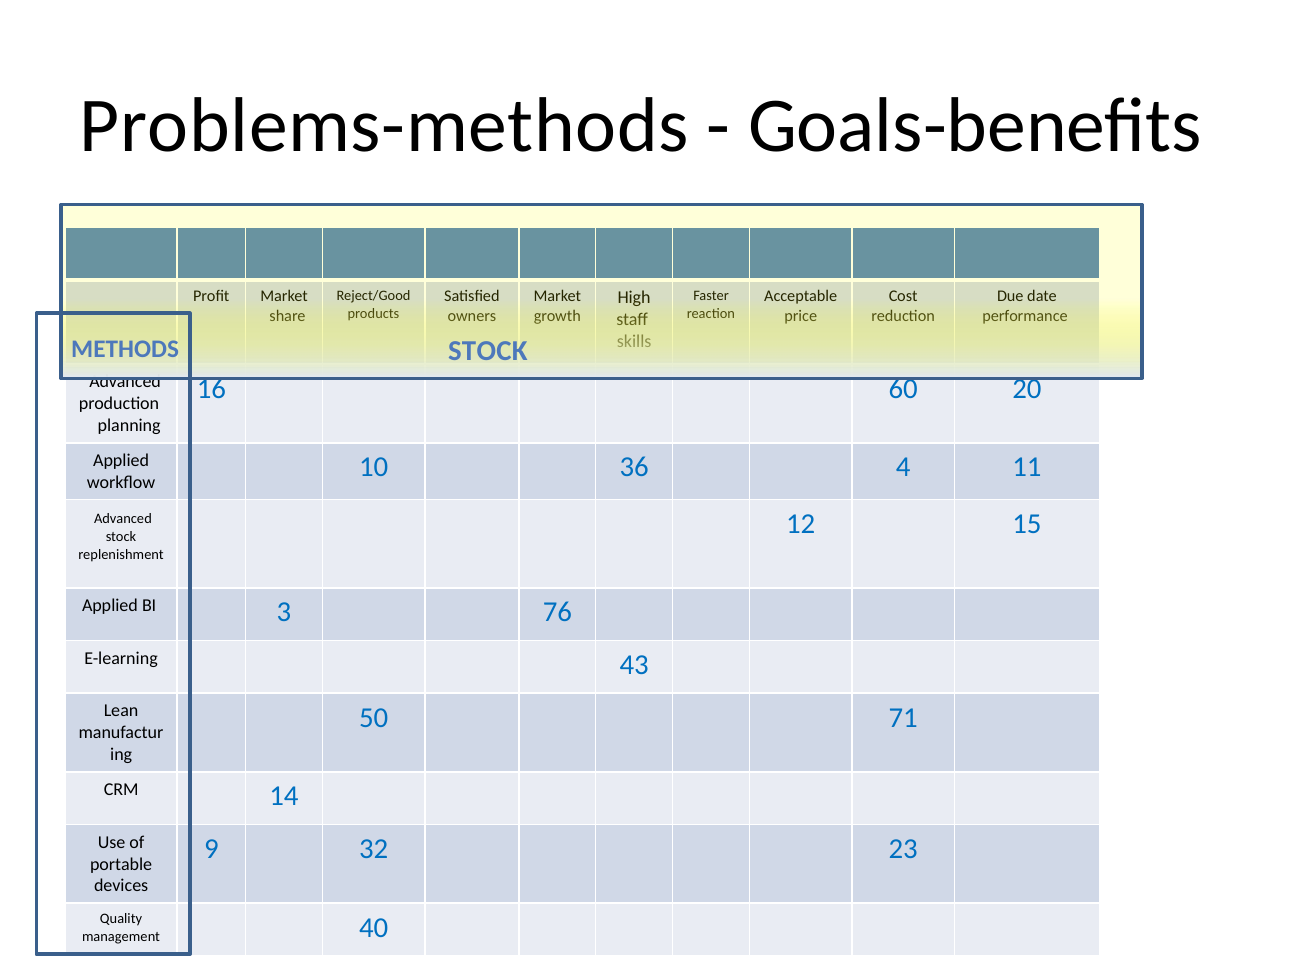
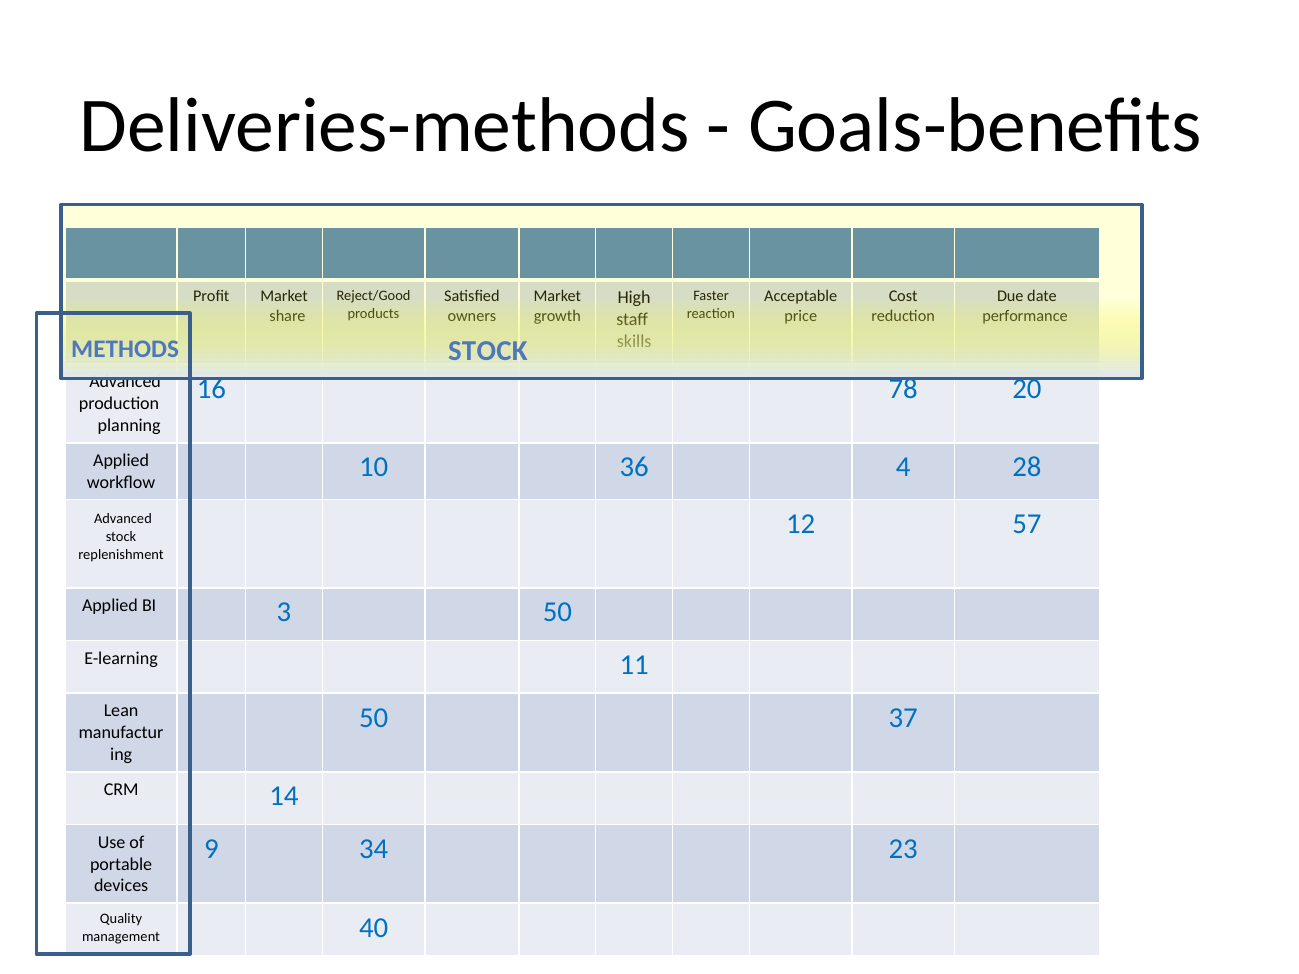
Problems-methods: Problems-methods -> Deliveries-methods (385, 126)
60: 60 -> 78 (903, 389)
11: 11 -> 28 (1027, 468)
15: 15 -> 57 (1027, 524)
3 76: 76 -> 50 (557, 613)
43: 43 -> 11 (634, 665)
71: 71 -> 37 (903, 718)
32: 32 -> 34 (374, 849)
